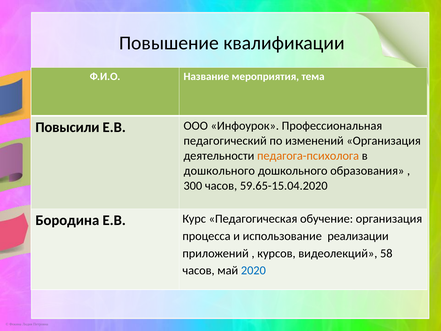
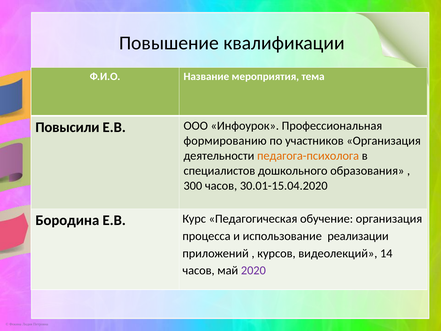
педагогический: педагогический -> формированию (225, 141)
изменений: изменений -> участников (314, 141)
дошкольного: дошкольного -> специалистов (219, 171)
59.65-15.04.2020: 59.65-15.04.2020 -> 30.01-15.04.2020 (284, 186)
58: 58 -> 14 (386, 253)
2020 colour: blue -> purple (253, 270)
